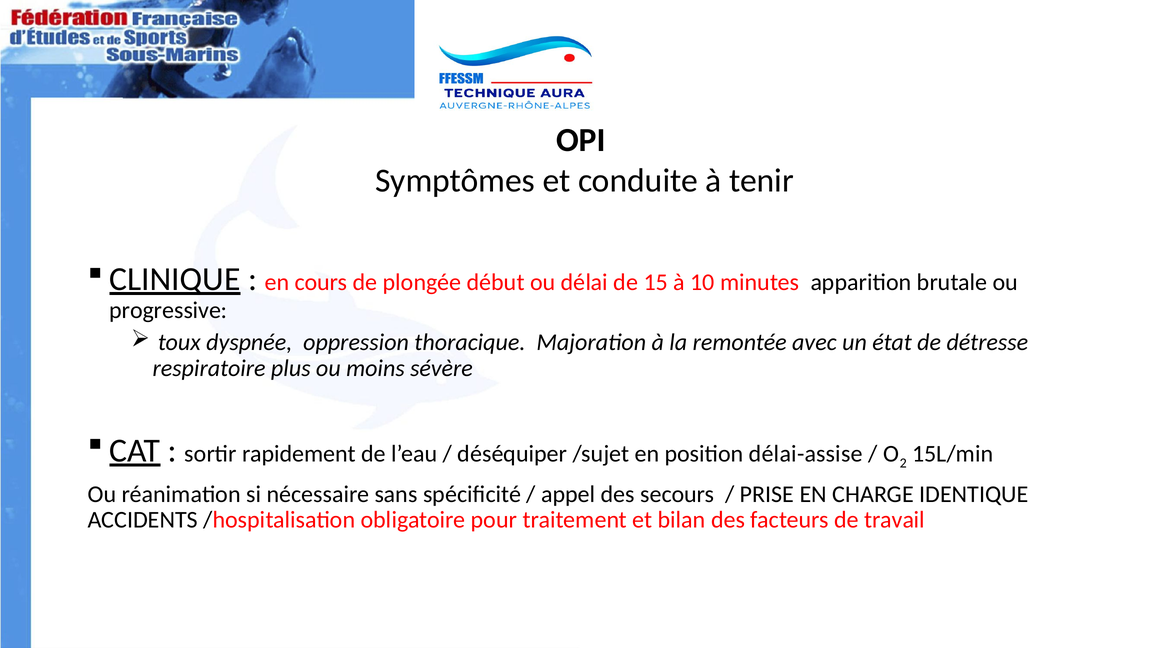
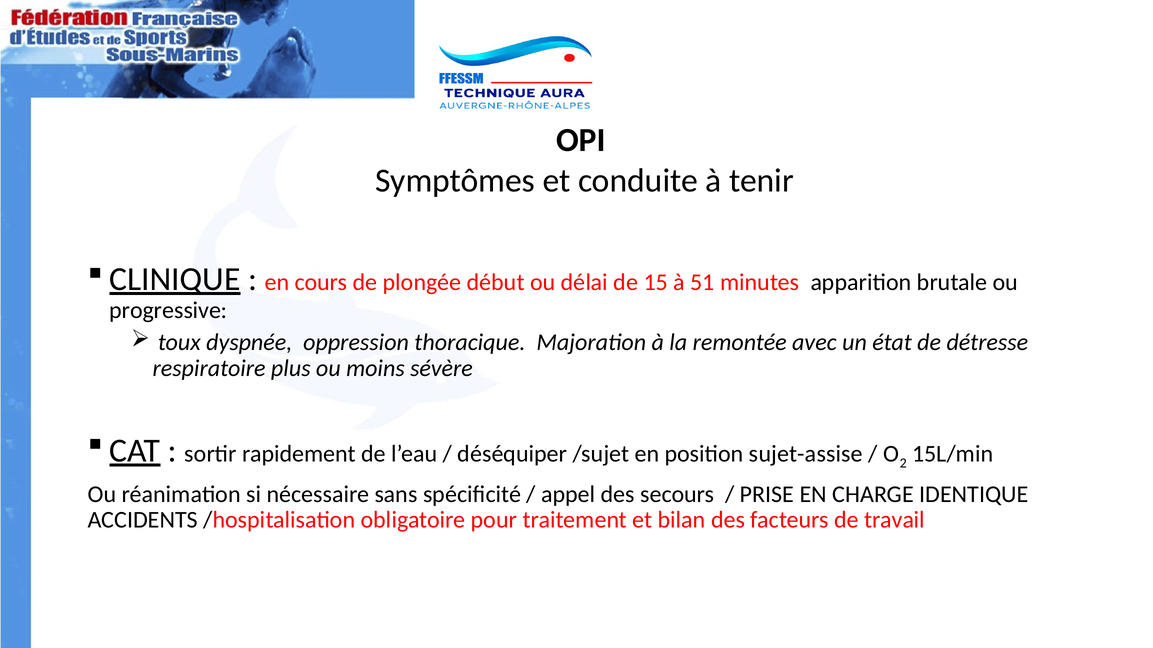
10: 10 -> 51 (702, 283)
délai-assise: délai-assise -> sujet-assise (806, 454)
